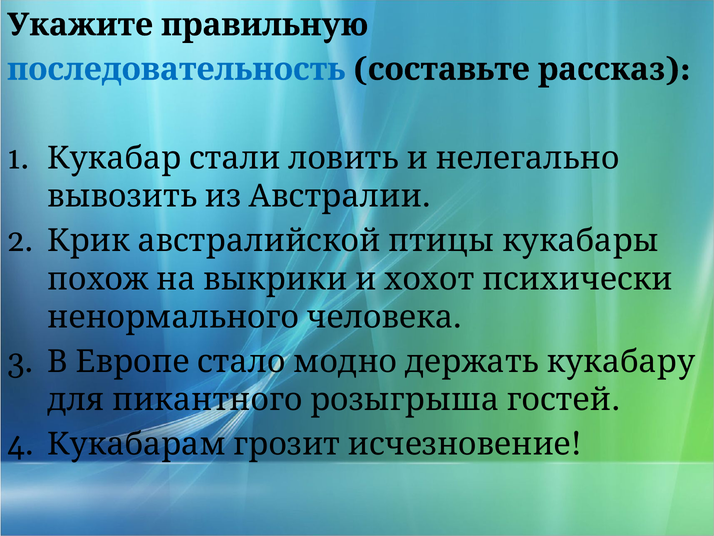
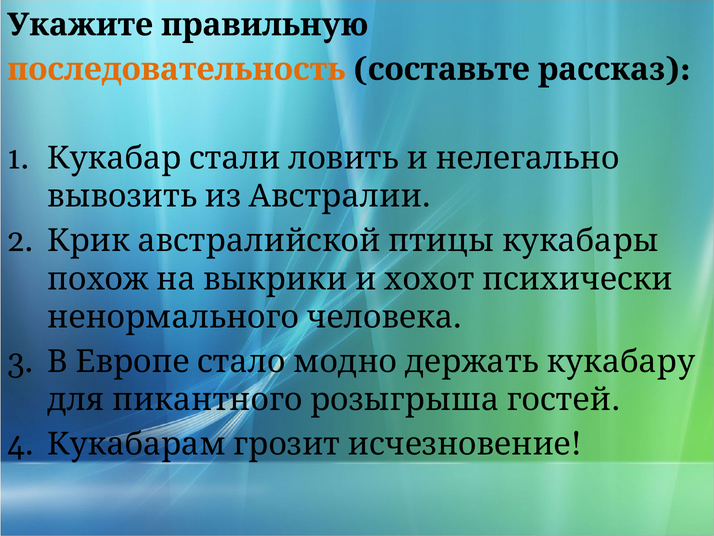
последовательность colour: blue -> orange (176, 69)
